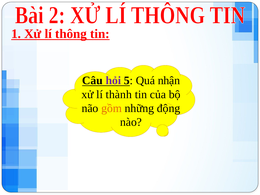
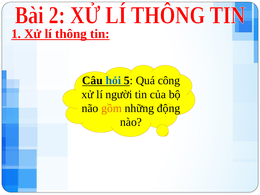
hỏi colour: purple -> blue (113, 81)
nhận: nhận -> công (169, 81)
thành: thành -> người (119, 94)
